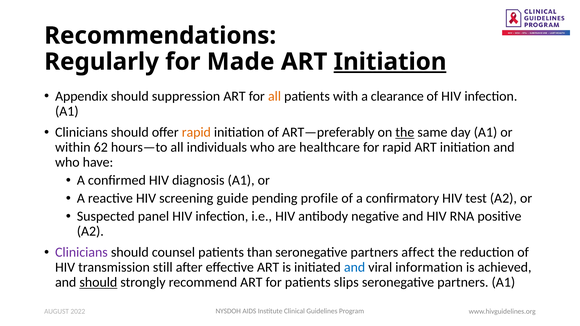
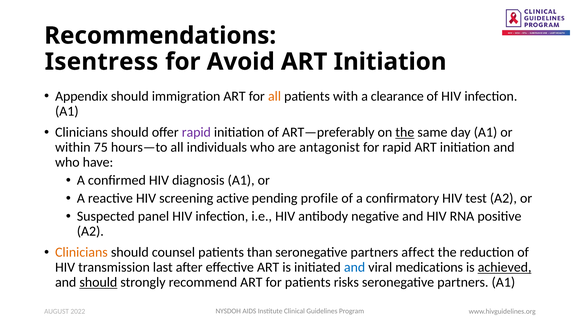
Regularly: Regularly -> Isentress (101, 62)
Made: Made -> Avoid (241, 62)
Initiation underline: present -> none (390, 62)
suppression: suppression -> immigration (186, 96)
rapid colour: orange -> purple (196, 132)
62: 62 -> 75 (101, 147)
healthcare: healthcare -> antagonist (330, 147)
guide: guide -> active (233, 199)
Clinicians colour: purple -> orange (81, 253)
still: still -> last (163, 268)
information: information -> medications (429, 268)
achieved underline: none -> present (505, 268)
slips: slips -> risks (346, 283)
